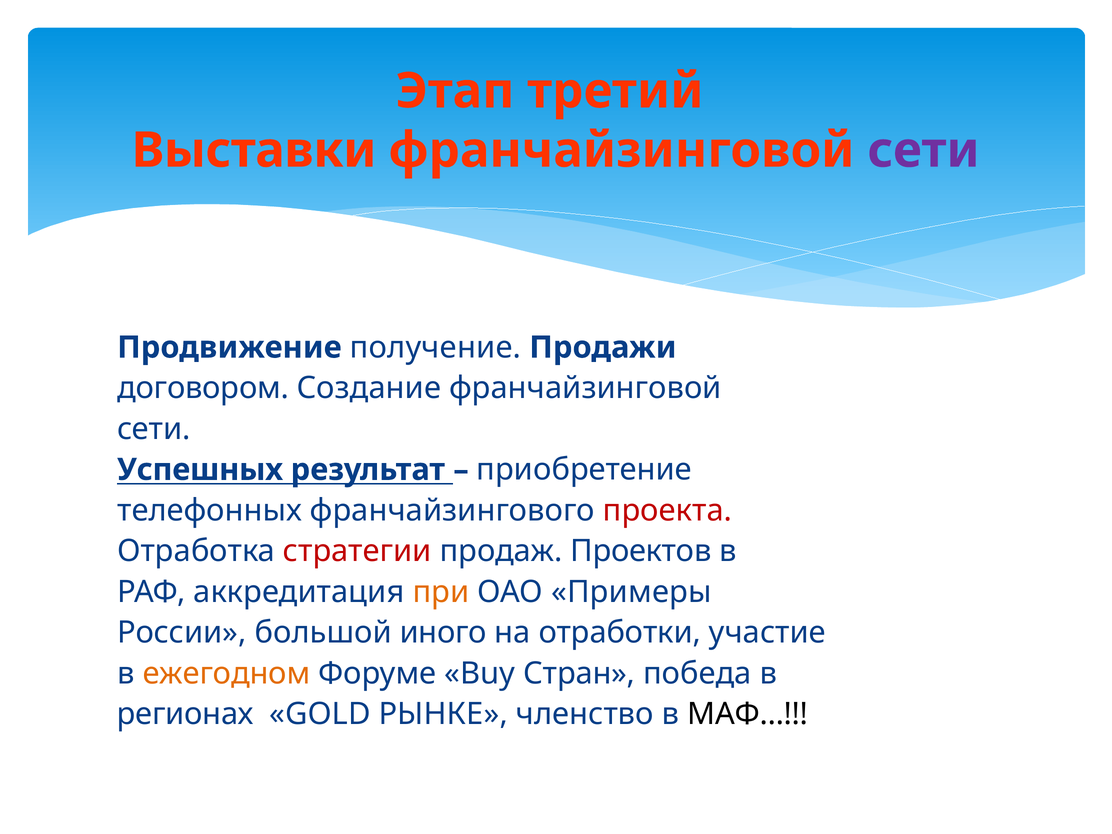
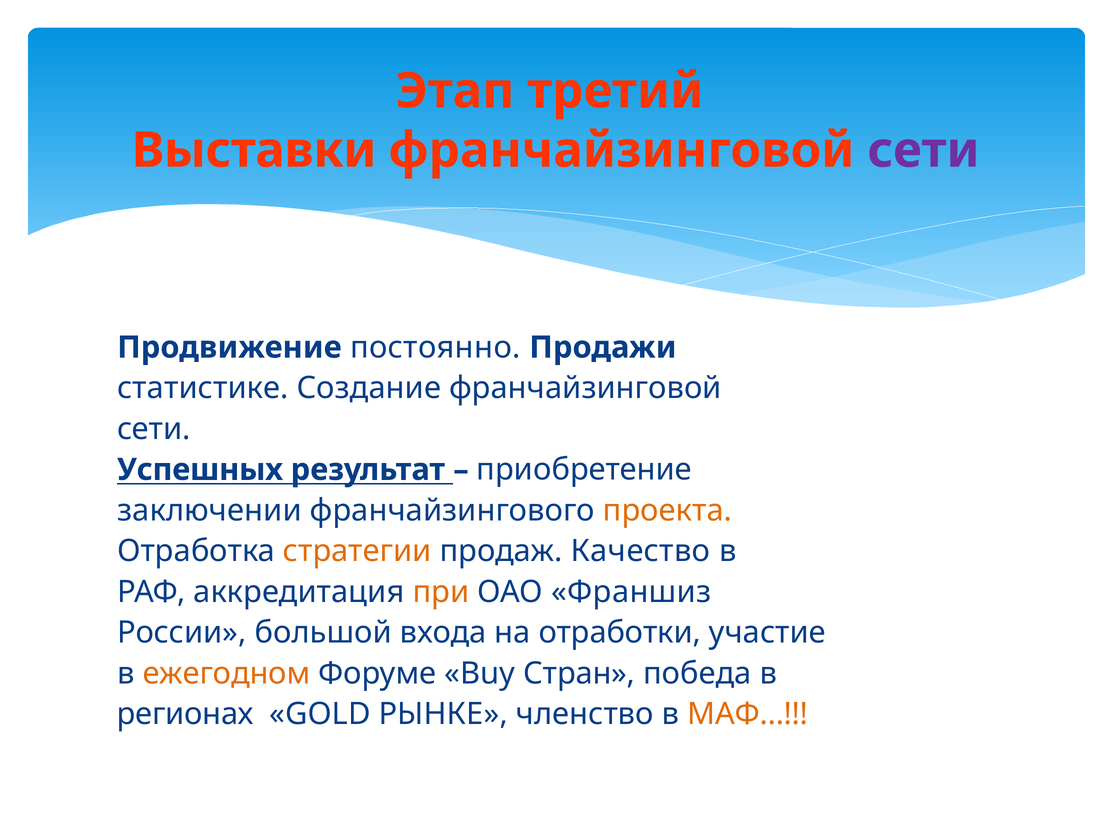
получение: получение -> постоянно (435, 347)
договором: договором -> статистике (203, 388)
телефонных: телефонных -> заключении (209, 510)
проекта colour: red -> orange (668, 510)
стратегии colour: red -> orange (357, 551)
Проектов: Проектов -> Качество (641, 551)
Примеры: Примеры -> Франшиз (631, 592)
иного: иного -> входа (443, 633)
МАФ… colour: black -> orange (748, 714)
